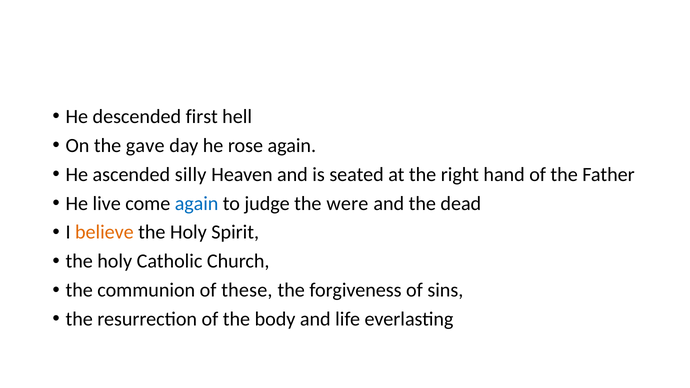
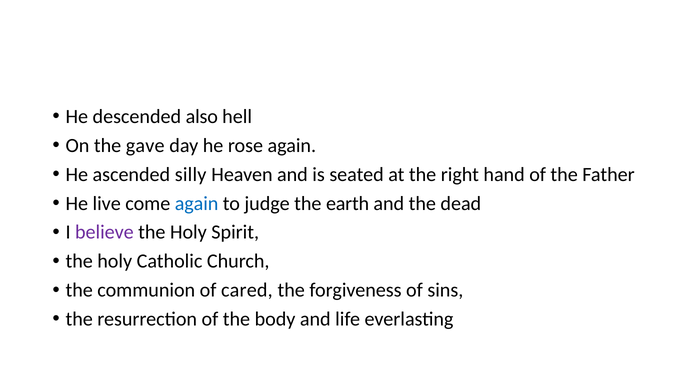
first: first -> also (202, 117)
were: were -> earth (348, 203)
believe colour: orange -> purple (104, 232)
these: these -> cared (247, 290)
